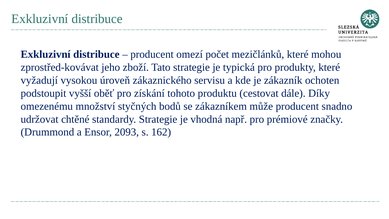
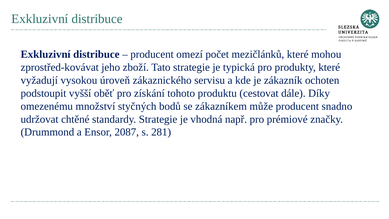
2093: 2093 -> 2087 (127, 132)
162: 162 -> 281 (161, 132)
